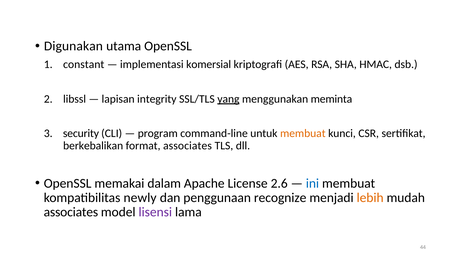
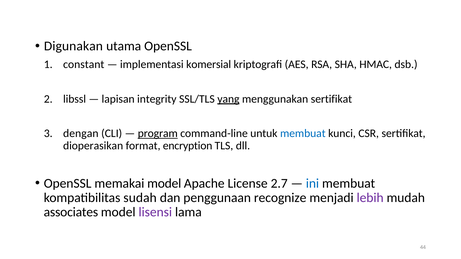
menggunakan meminta: meminta -> sertifikat (331, 99)
security: security -> dengan (81, 134)
program underline: none -> present (158, 134)
membuat colour: orange -> blue (303, 134)
berkebalikan: berkebalikan -> dioperasikan (93, 146)
format associates: associates -> encryption (188, 146)
memakai dalam: dalam -> model (164, 183)
2.6: 2.6 -> 2.7 (279, 183)
newly: newly -> sudah (140, 198)
lebih colour: orange -> purple (370, 198)
